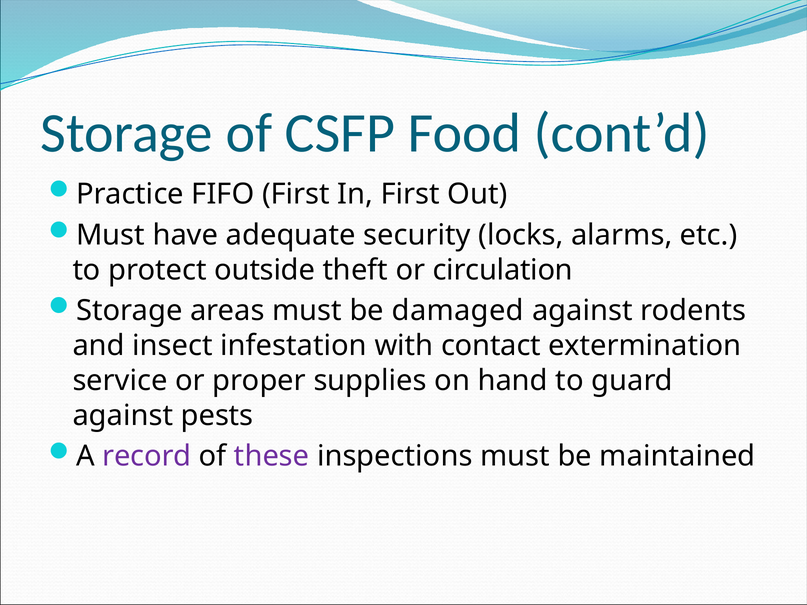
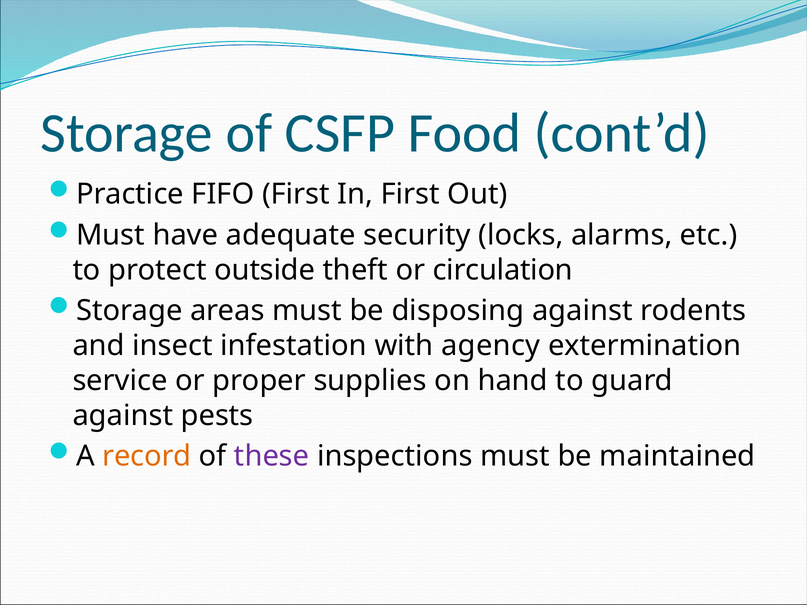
damaged: damaged -> disposing (458, 311)
contact: contact -> agency (491, 346)
record colour: purple -> orange (147, 456)
